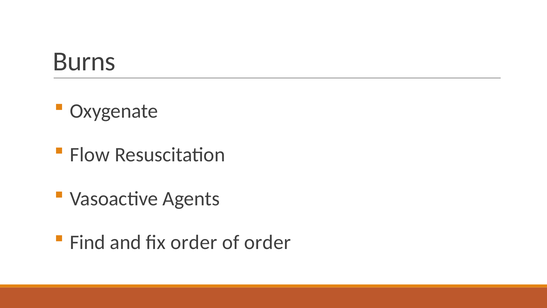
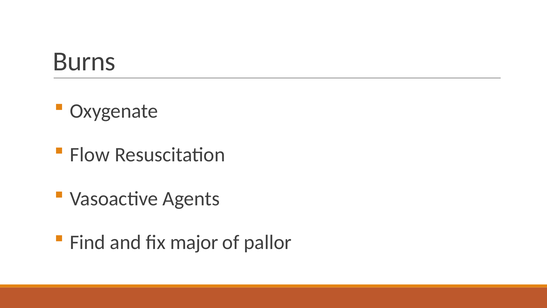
fix order: order -> major (194, 242)
of order: order -> pallor (268, 242)
